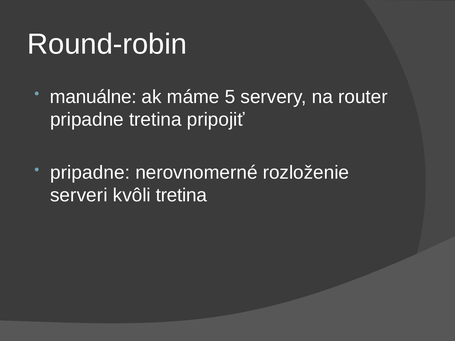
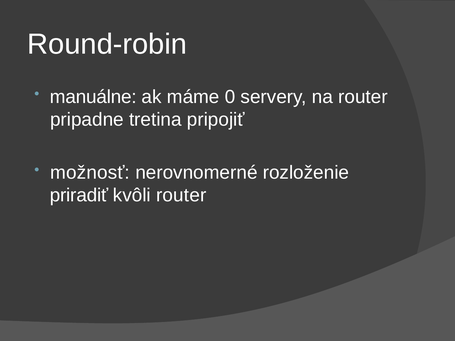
5: 5 -> 0 (230, 97)
pripadne: pripadne -> možnosť (90, 173)
serveri: serveri -> priradiť (79, 195)
kvôli tretina: tretina -> router (181, 195)
